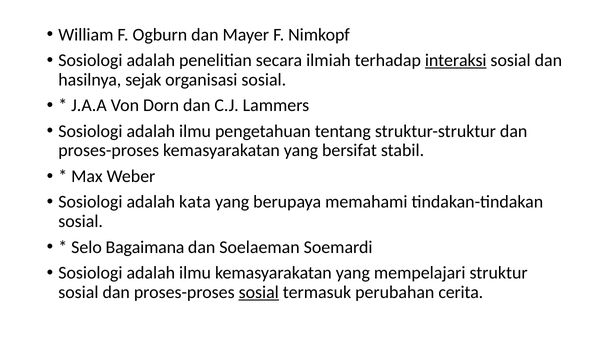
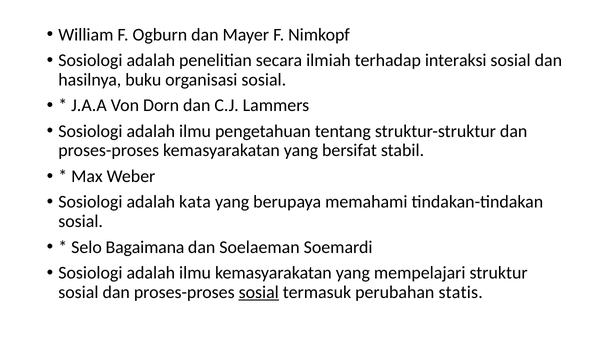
interaksi underline: present -> none (456, 60)
sejak: sejak -> buku (143, 80)
cerita: cerita -> statis (461, 292)
